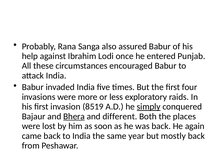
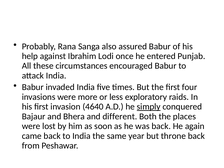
8519: 8519 -> 4640 (93, 107)
Bhera underline: present -> none (74, 116)
mostly: mostly -> throne (173, 136)
